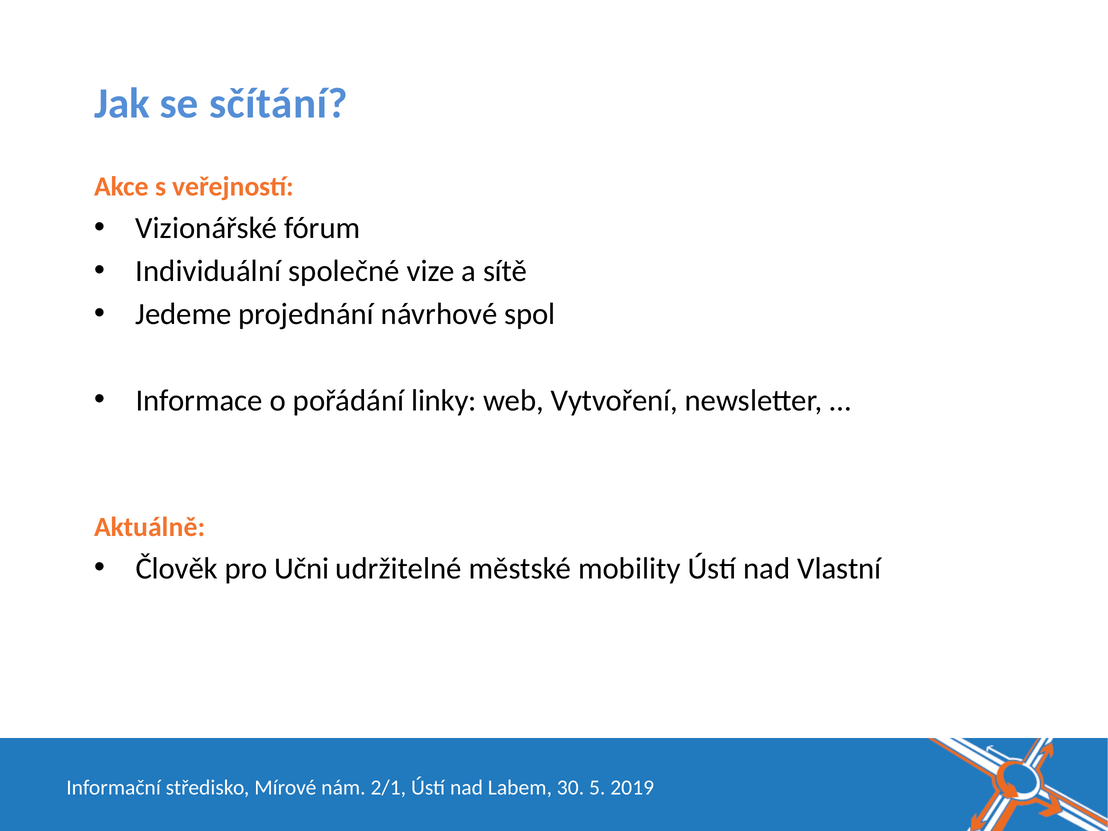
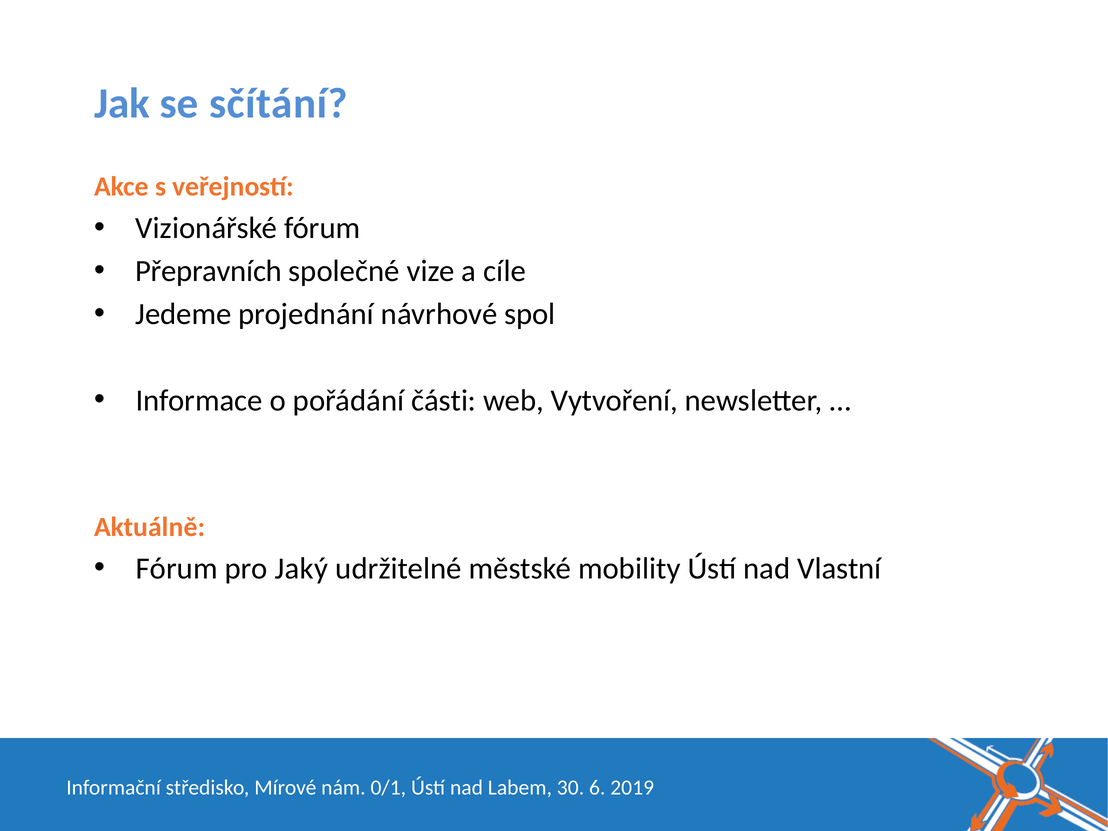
Individuální: Individuální -> Přepravních (209, 271)
sítě: sítě -> cíle (505, 271)
linky: linky -> části (444, 400)
Člověk: Člověk -> Fórum (177, 569)
Učni: Učni -> Jaký (301, 569)
2/1: 2/1 -> 0/1 (388, 787)
5: 5 -> 6 (597, 787)
